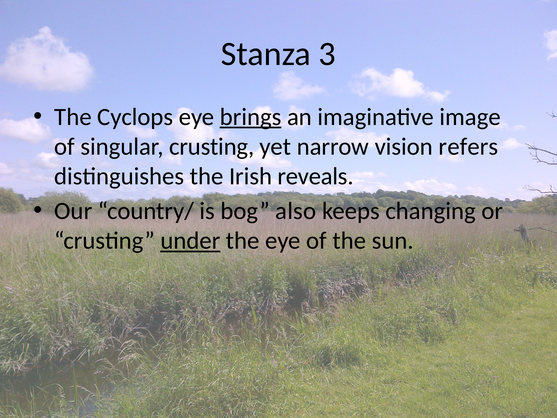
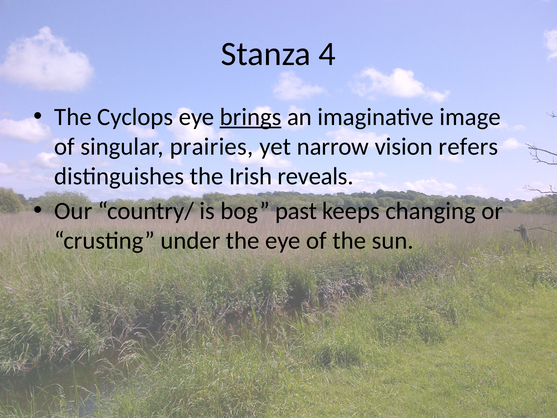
3: 3 -> 4 (327, 54)
singular crusting: crusting -> prairies (212, 147)
also: also -> past (296, 211)
under underline: present -> none (190, 241)
